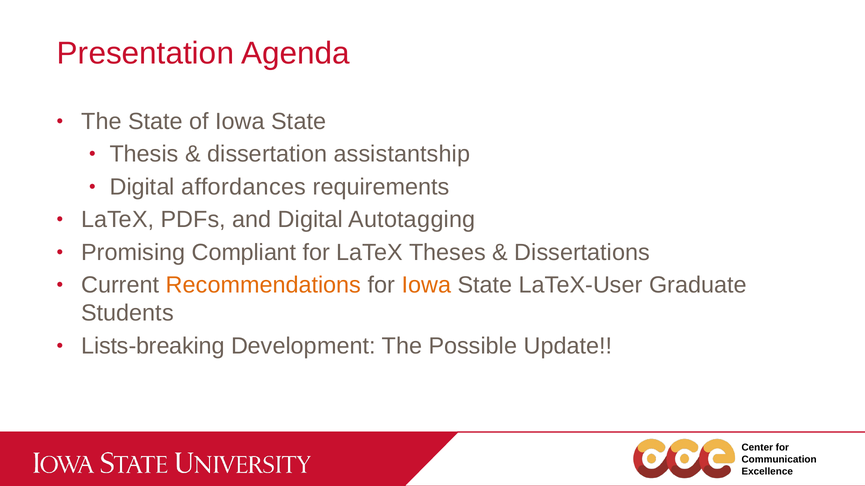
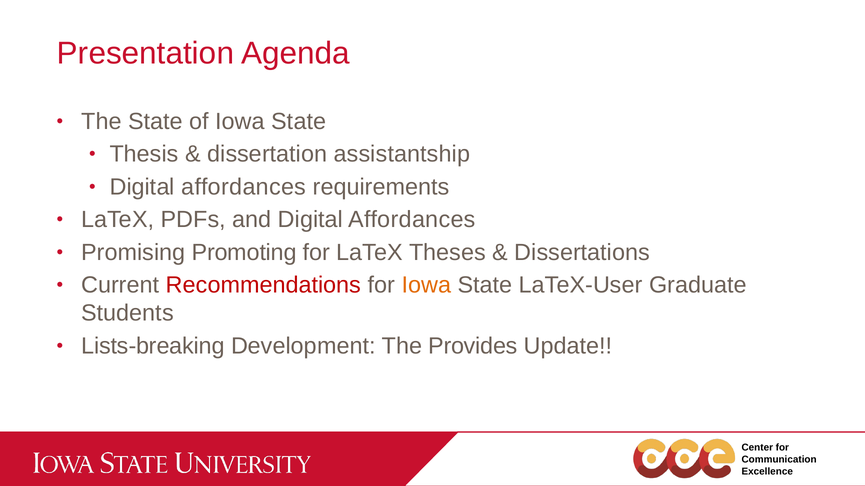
and Digital Autotagging: Autotagging -> Affordances (412, 220)
Compliant: Compliant -> Promoting (244, 253)
Recommendations colour: orange -> red (264, 286)
Possible: Possible -> Provides (473, 346)
